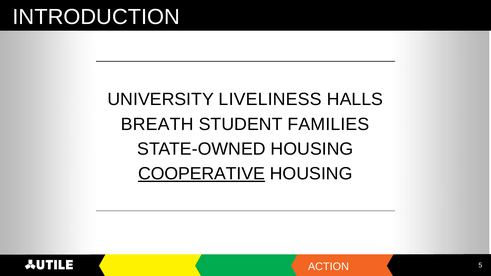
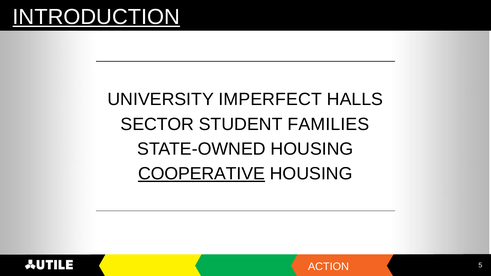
INTRODUCTION underline: none -> present (96, 17)
LIVELINESS: LIVELINESS -> IMPERFECT (270, 99)
BREATH: BREATH -> SECTOR (157, 124)
